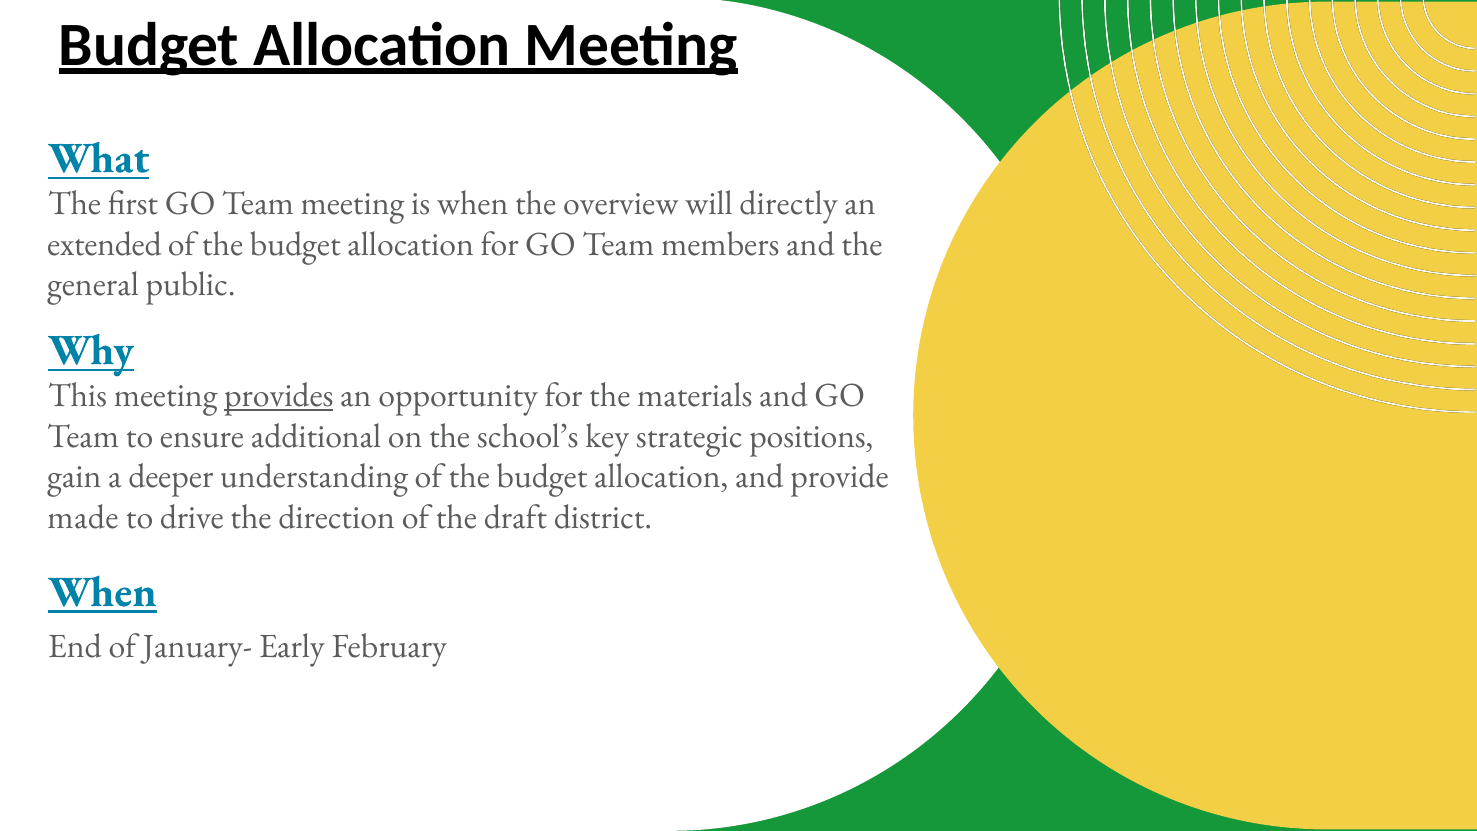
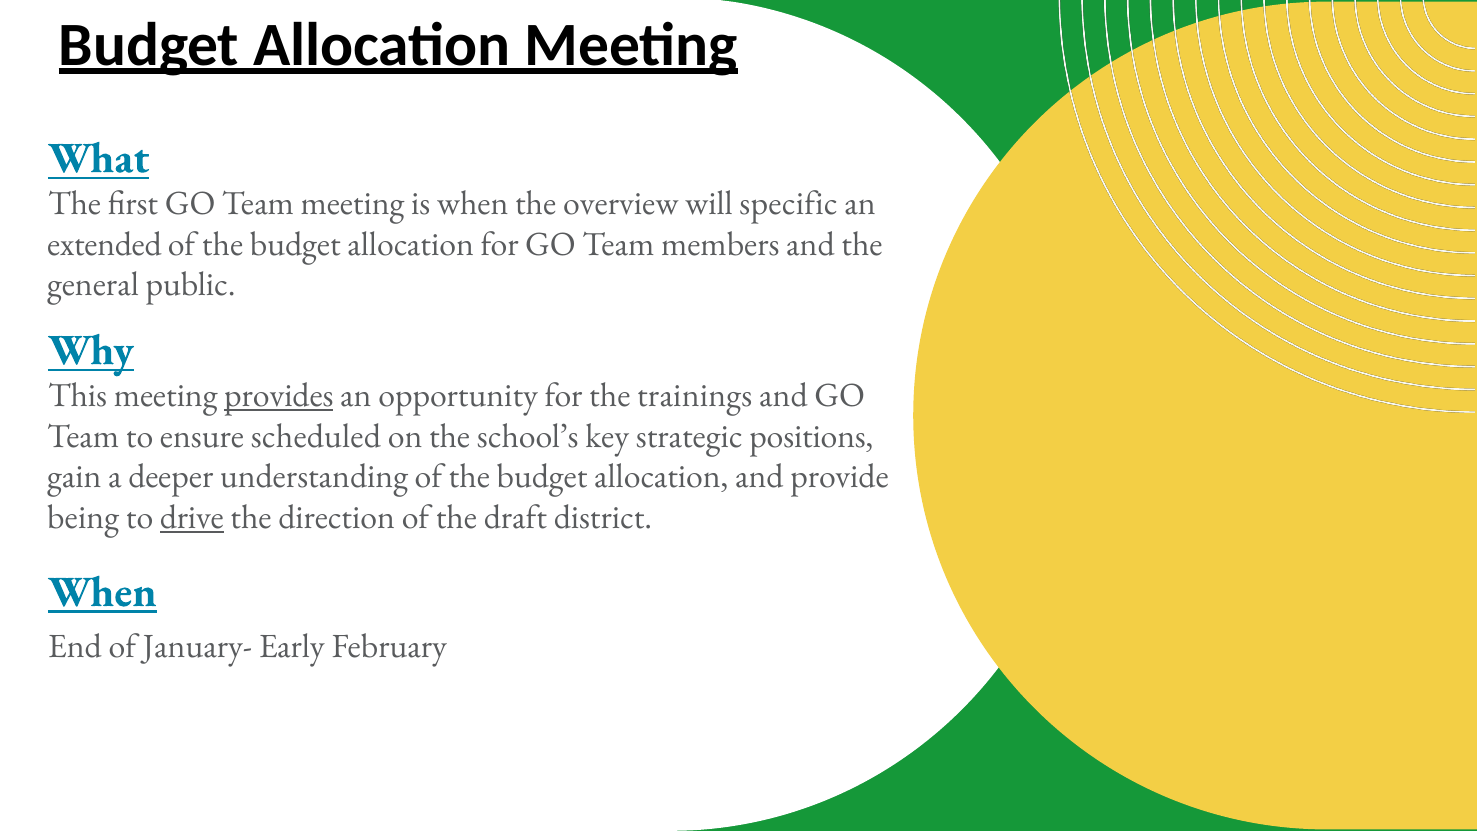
directly: directly -> specific (789, 203)
materials: materials -> trainings (695, 395)
additional: additional -> scheduled (316, 436)
made: made -> being (83, 517)
drive underline: none -> present (192, 517)
